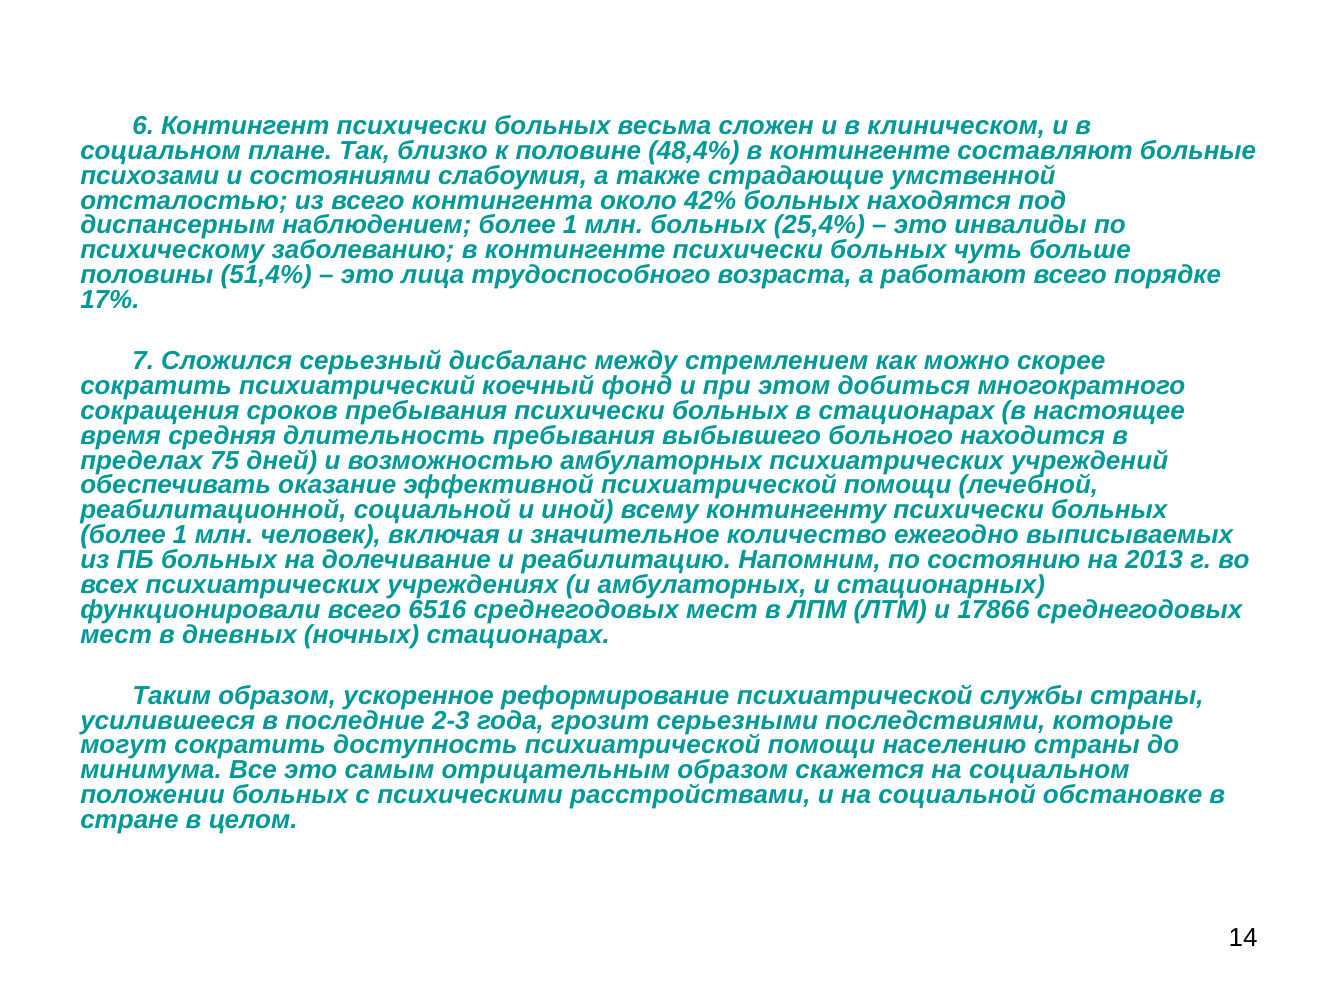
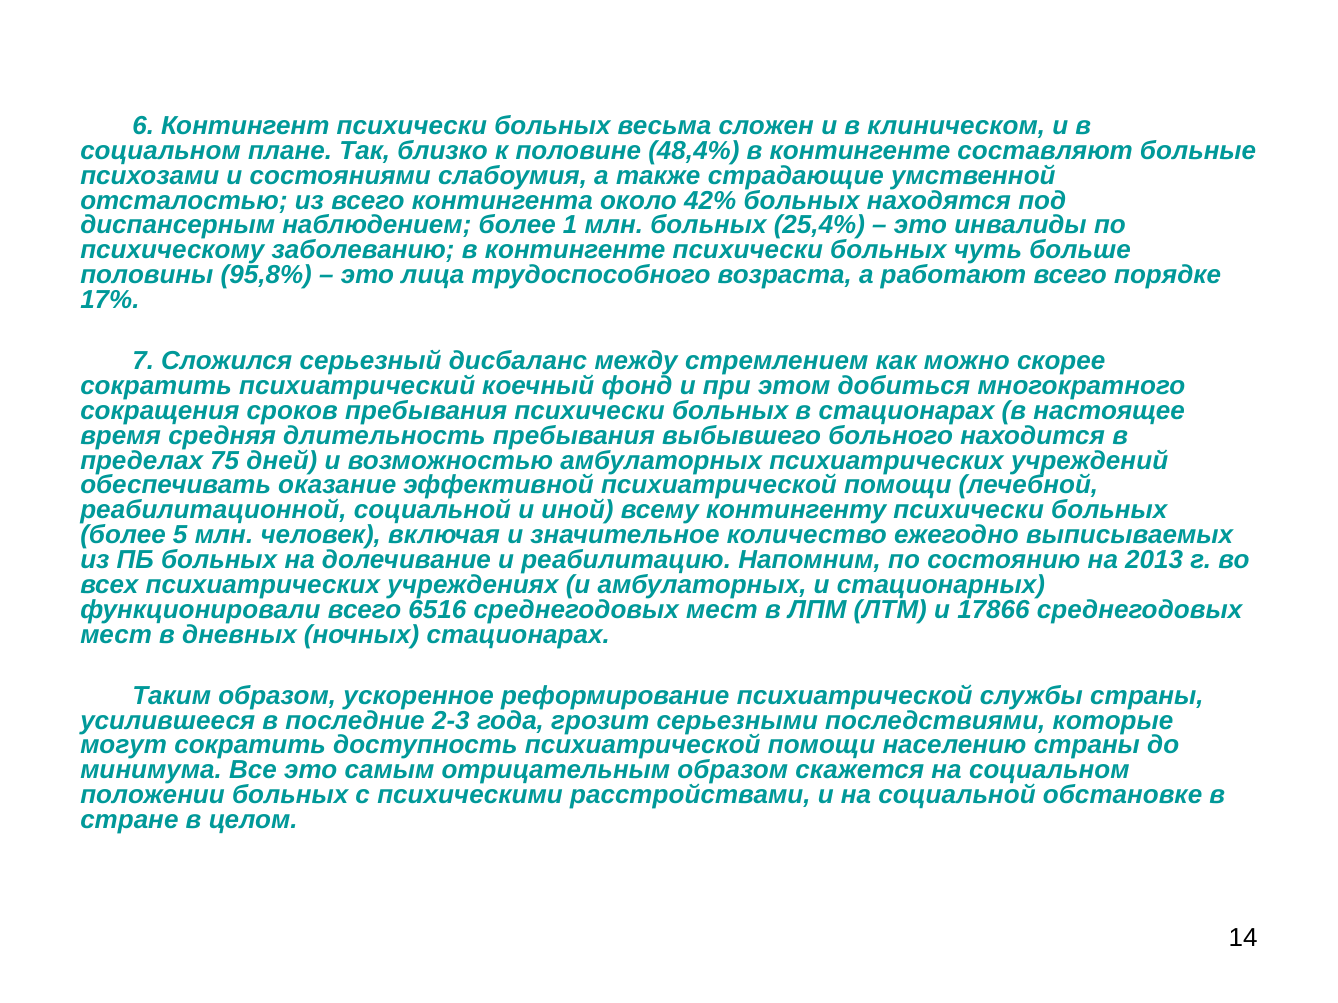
51,4%: 51,4% -> 95,8% (266, 275)
1: 1 -> 5 (180, 536)
